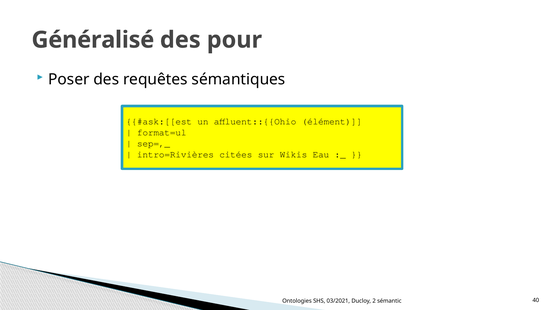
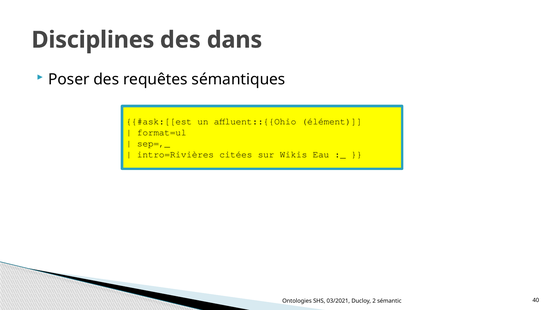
Généralisé: Généralisé -> Disciplines (93, 40)
pour: pour -> dans (235, 40)
